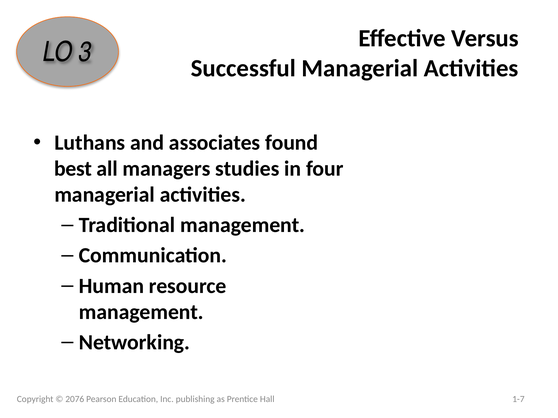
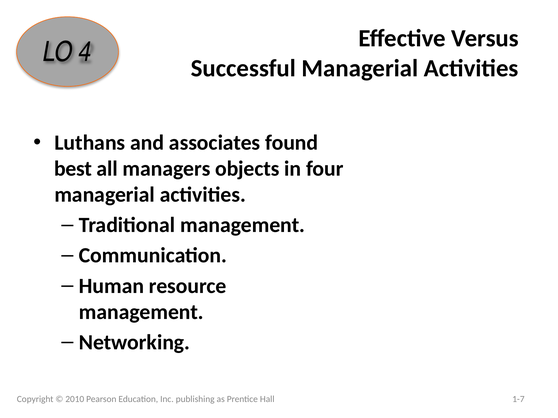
3: 3 -> 4 (85, 52)
studies: studies -> objects (247, 169)
2076: 2076 -> 2010 (75, 400)
